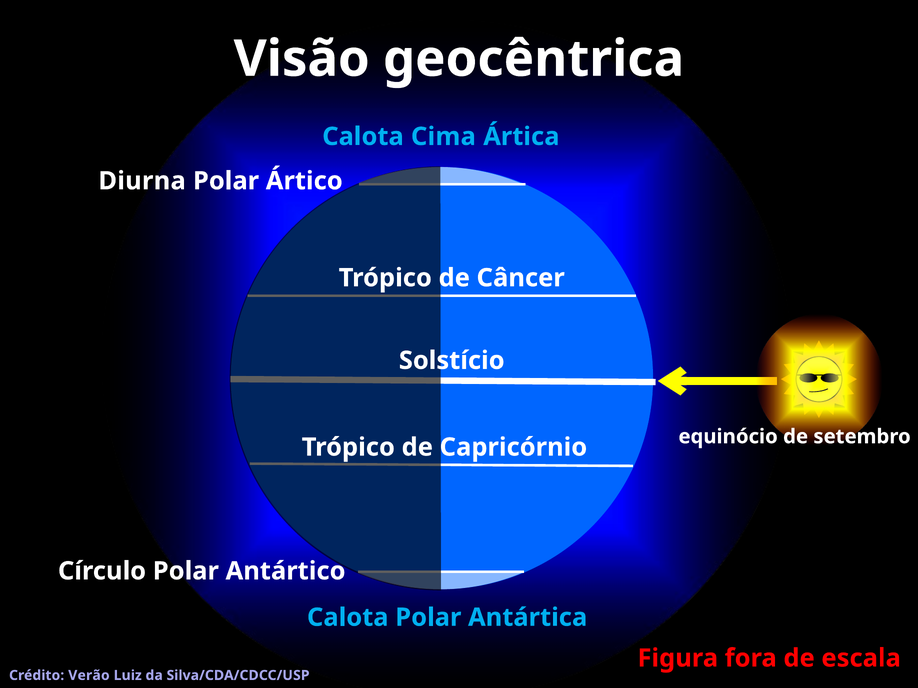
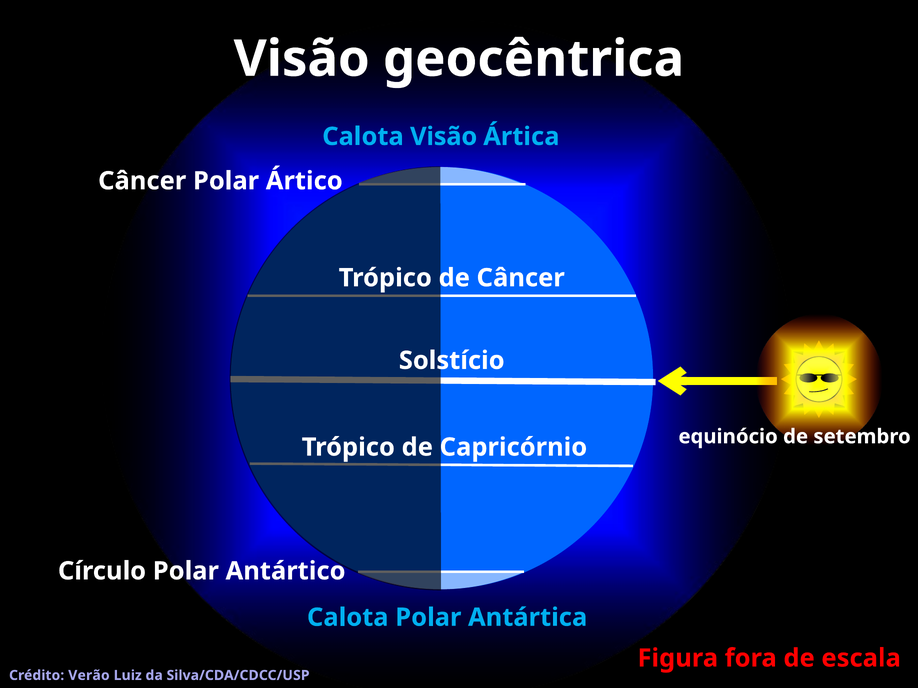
Calota Cima: Cima -> Visão (444, 137)
Diurna: Diurna -> Câncer (142, 181)
